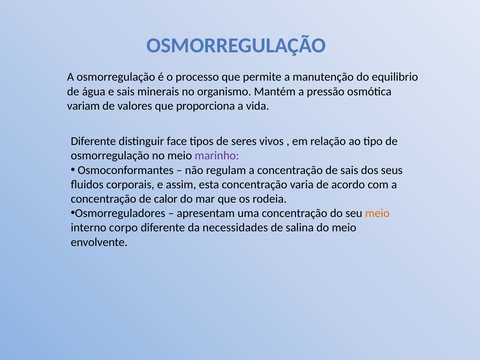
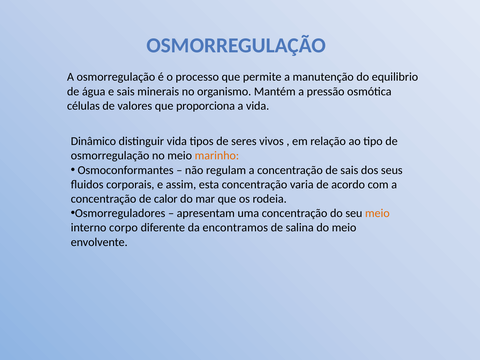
variam: variam -> células (83, 106)
Diferente: Diferente -> Dinâmico (93, 141)
distinguir face: face -> vida (177, 141)
marinho colour: purple -> orange (217, 156)
necessidades: necessidades -> encontramos (235, 228)
